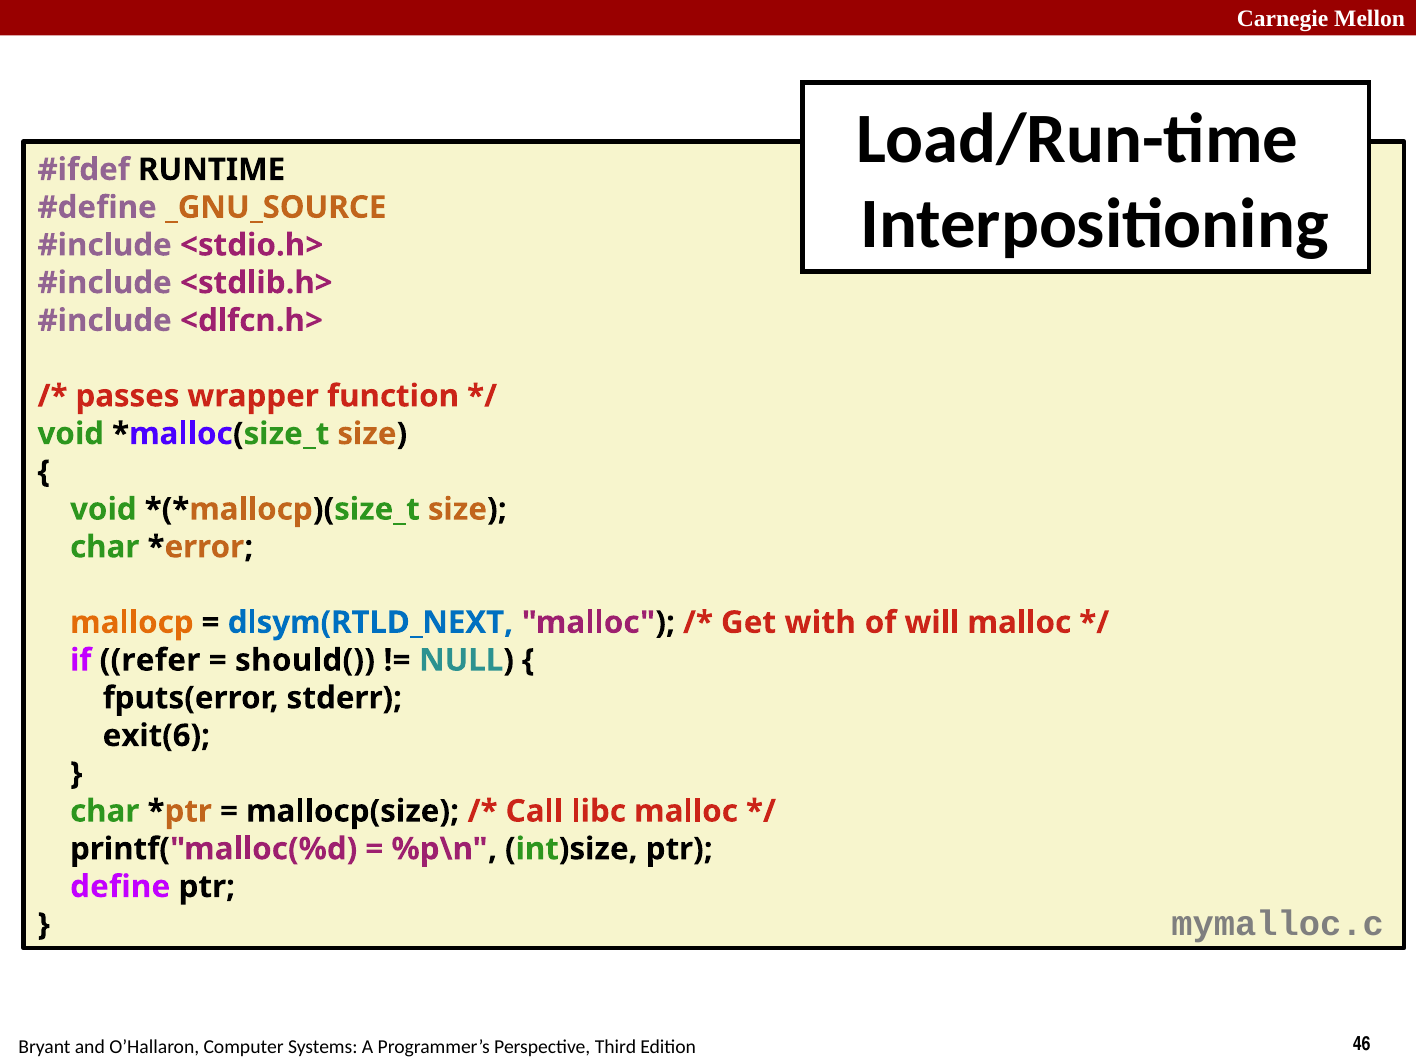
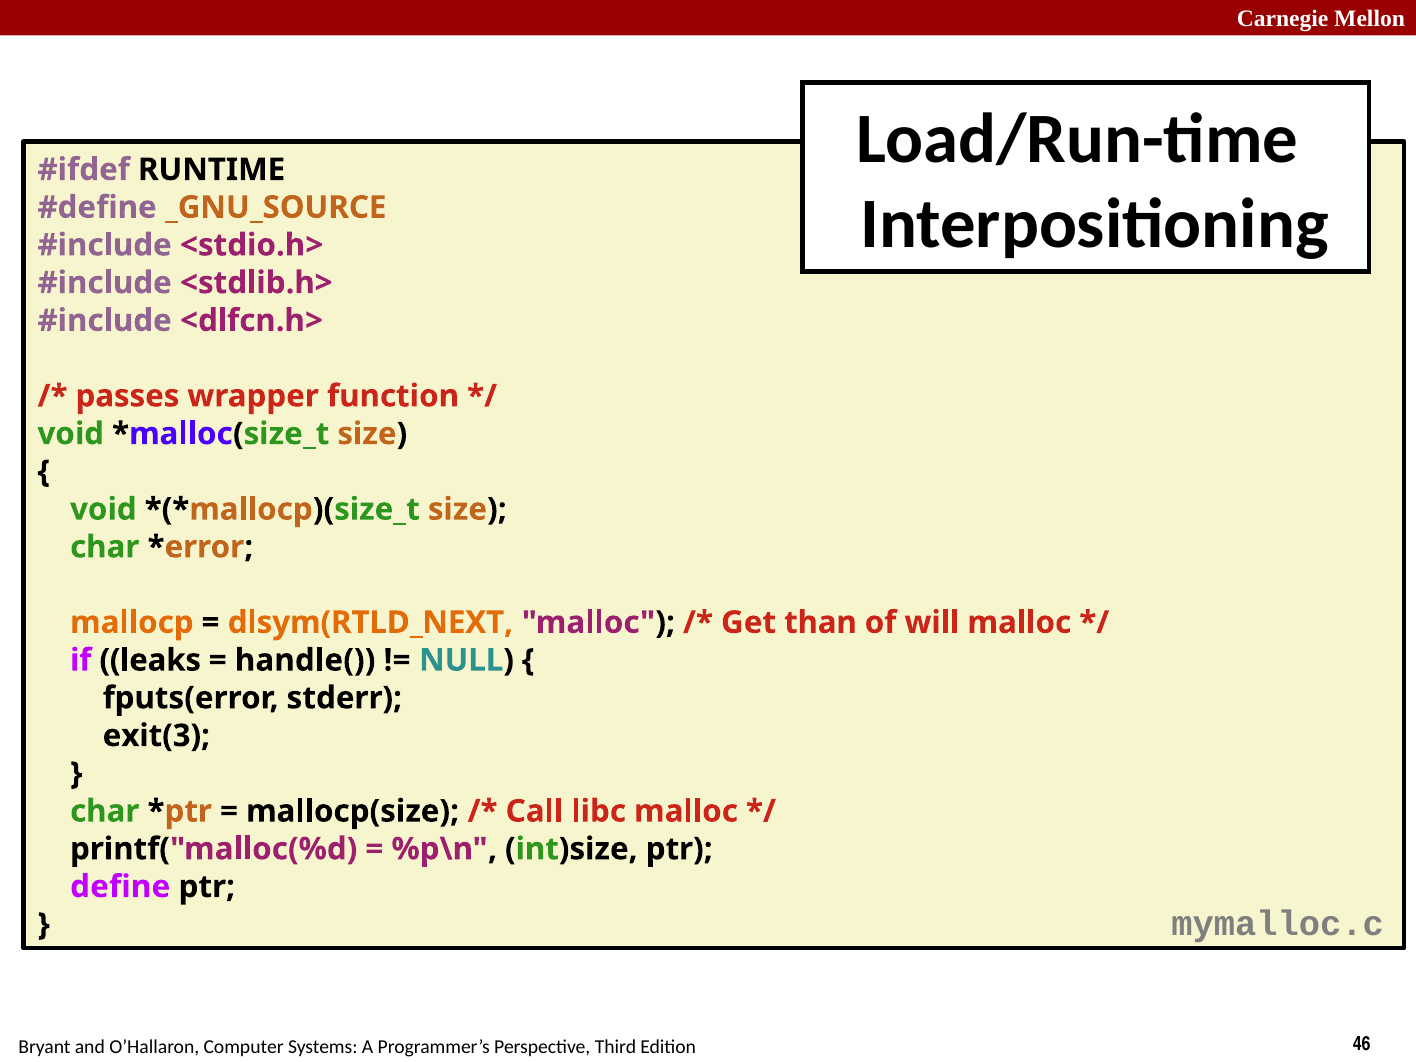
dlsym(RTLD_NEXT colour: blue -> orange (370, 623)
with: with -> than (820, 623)
refer: refer -> leaks (150, 660)
should(: should( -> handle( (305, 660)
exit(6: exit(6 -> exit(3 (156, 736)
